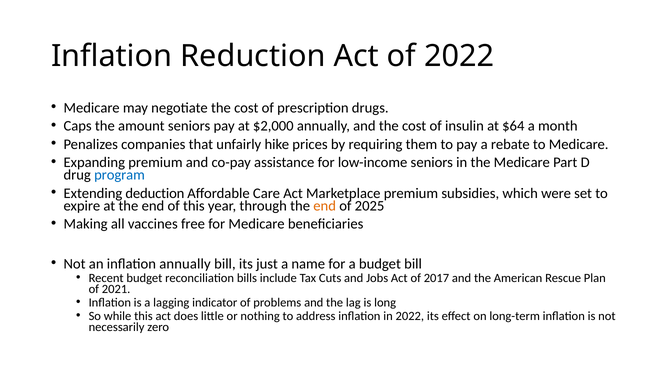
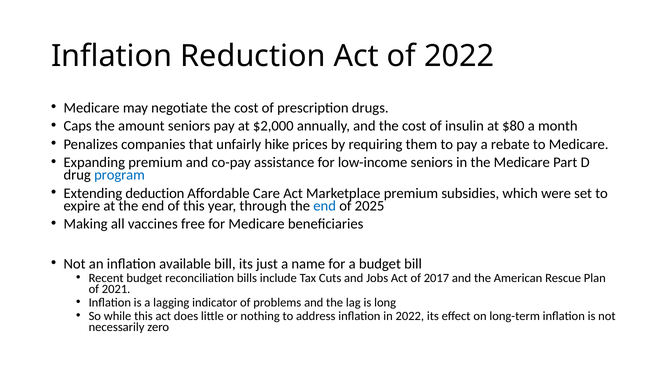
$64: $64 -> $80 (513, 126)
end colour: orange -> blue (325, 206)
inflation annually: annually -> available (185, 264)
